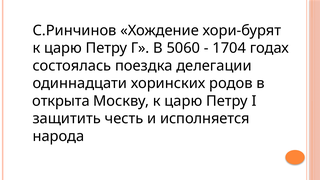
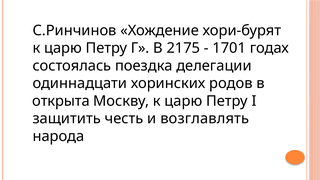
5060: 5060 -> 2175 (183, 48)
1704: 1704 -> 1701 (229, 48)
исполняется: исполняется -> возглавлять (205, 119)
